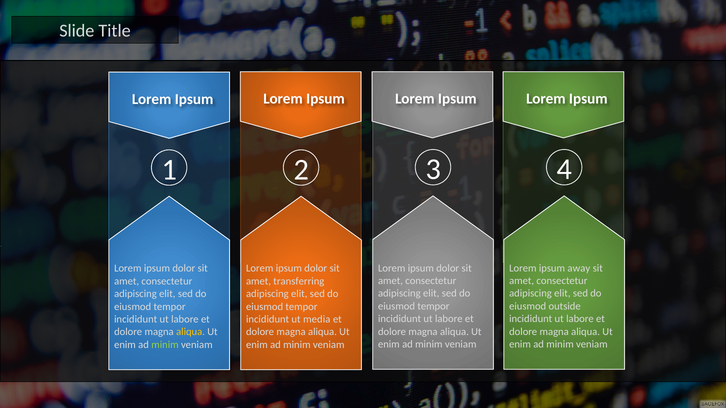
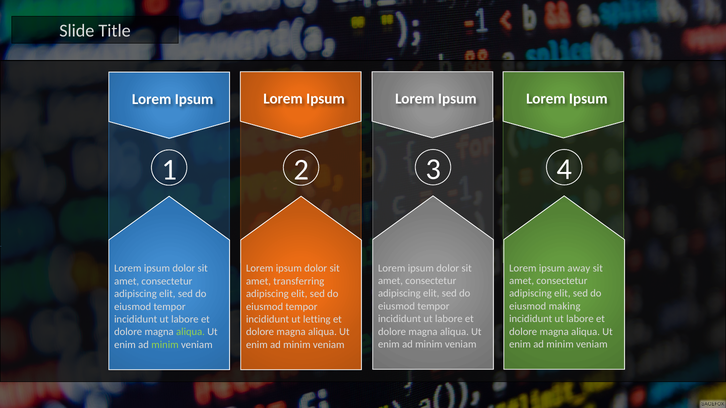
outside: outside -> making (565, 306)
media: media -> letting (317, 320)
aliqua colour: yellow -> light green (191, 332)
